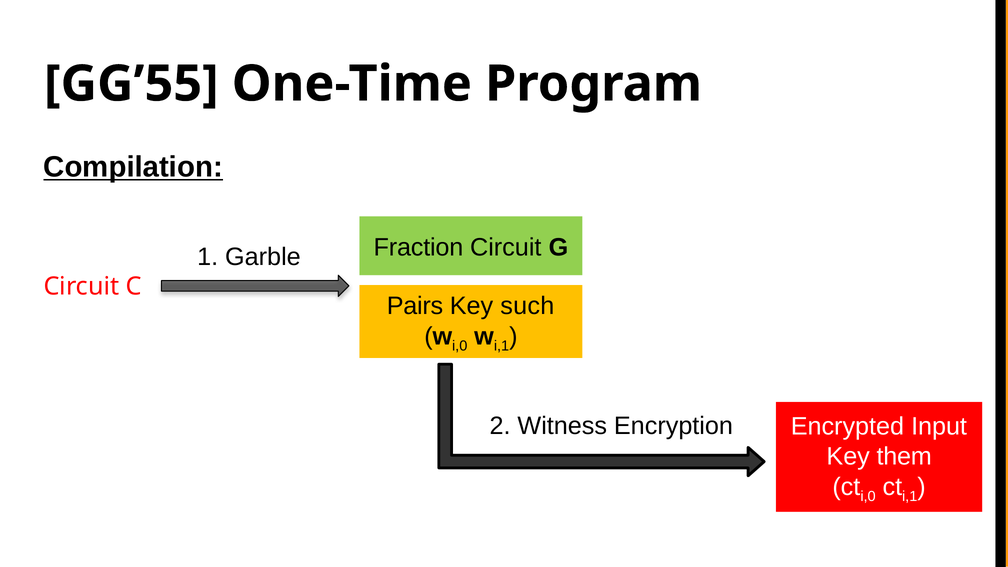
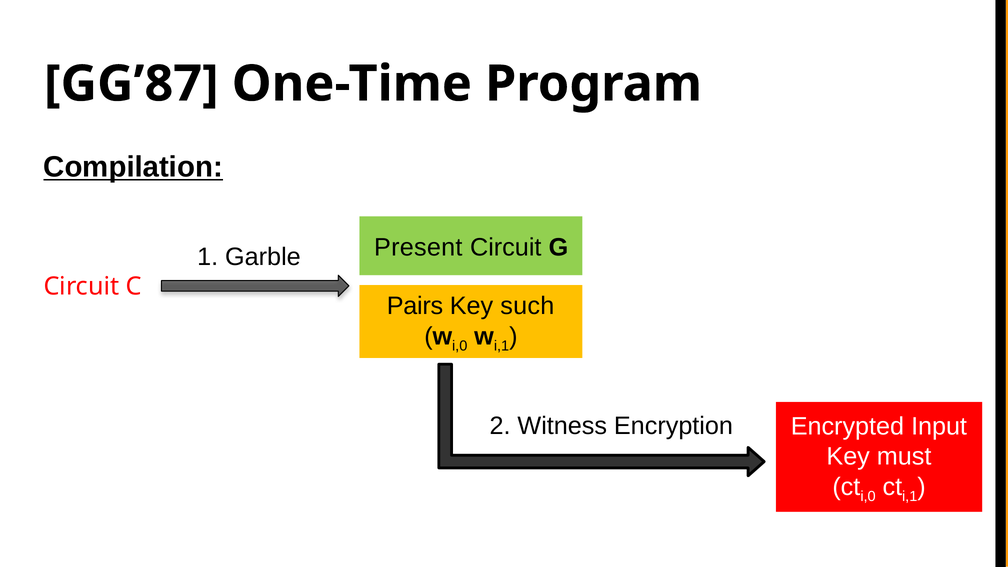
GG’55: GG’55 -> GG’87 (131, 84)
Fraction: Fraction -> Present (418, 248)
them: them -> must (904, 457)
